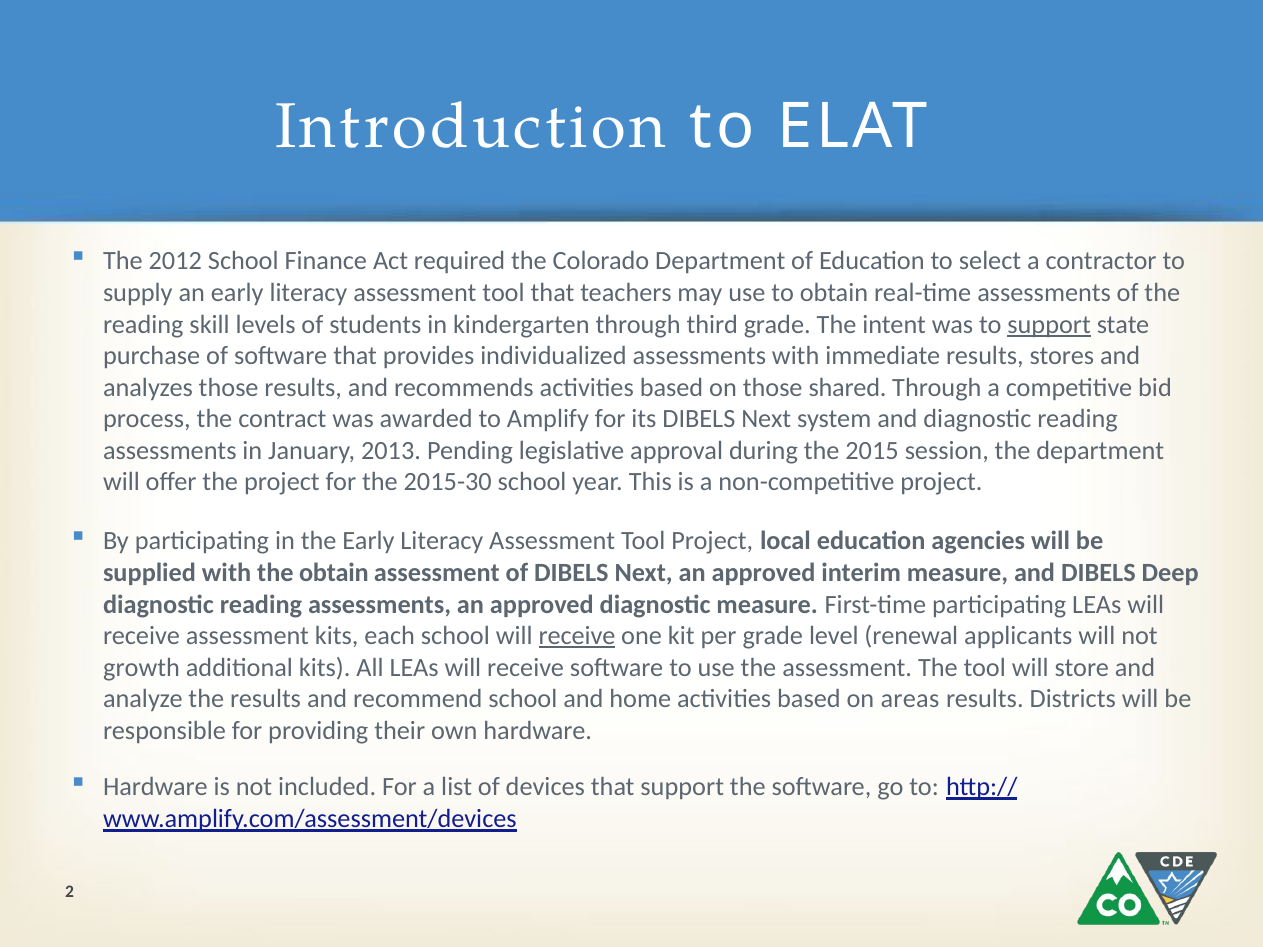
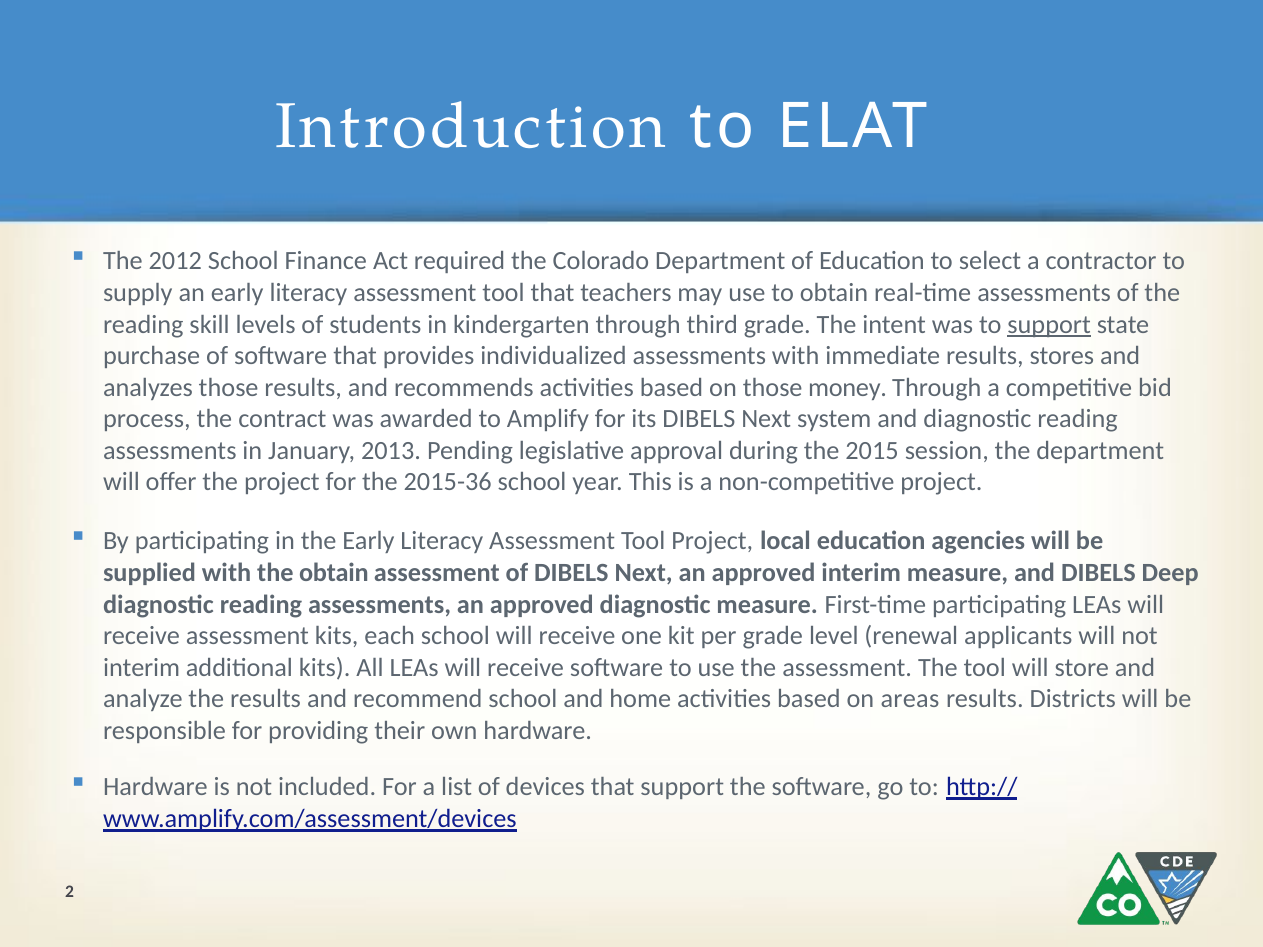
shared: shared -> money (848, 388)
2015-30: 2015-30 -> 2015-36 (448, 482)
receive underline: present -> none (577, 636)
growth: growth -> interim (142, 668)
